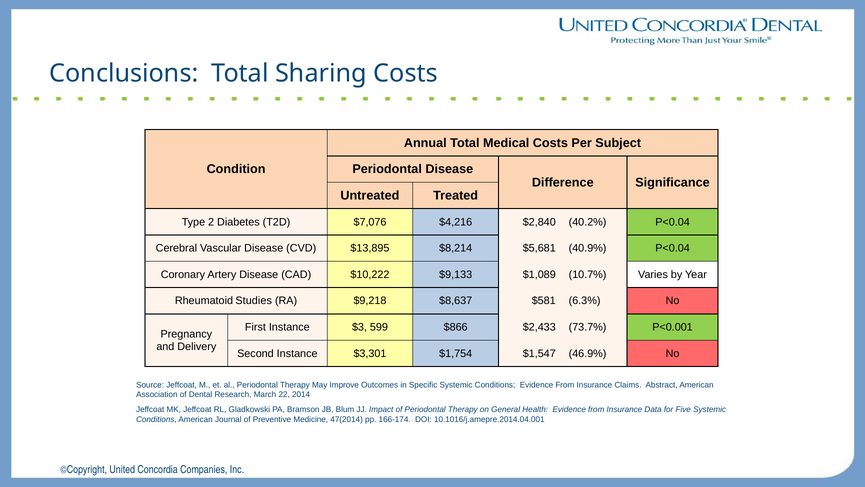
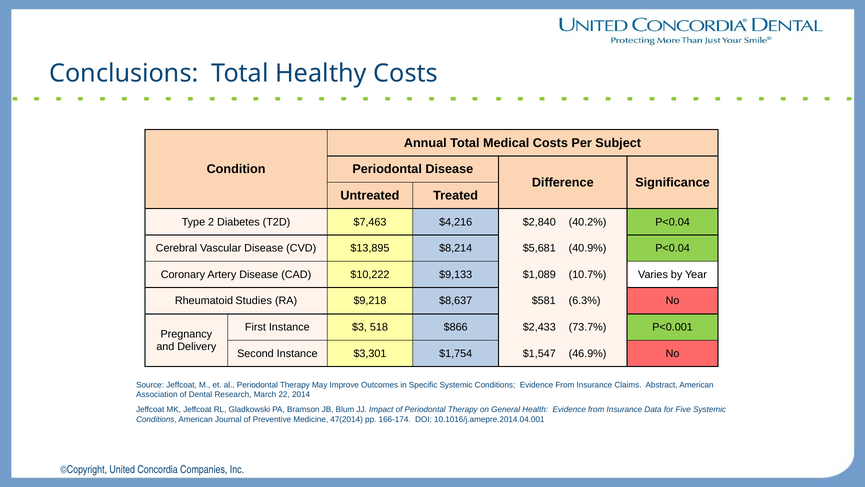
Sharing: Sharing -> Healthy (321, 74)
$7,076: $7,076 -> $7,463 (370, 222)
599: 599 -> 518 (379, 327)
